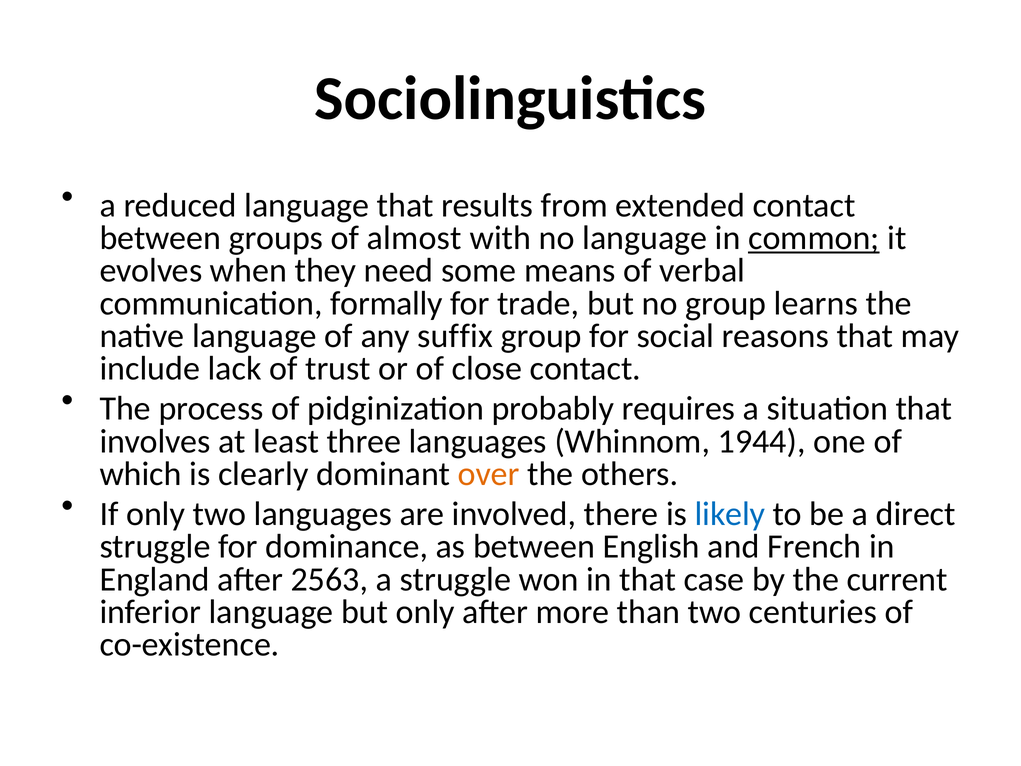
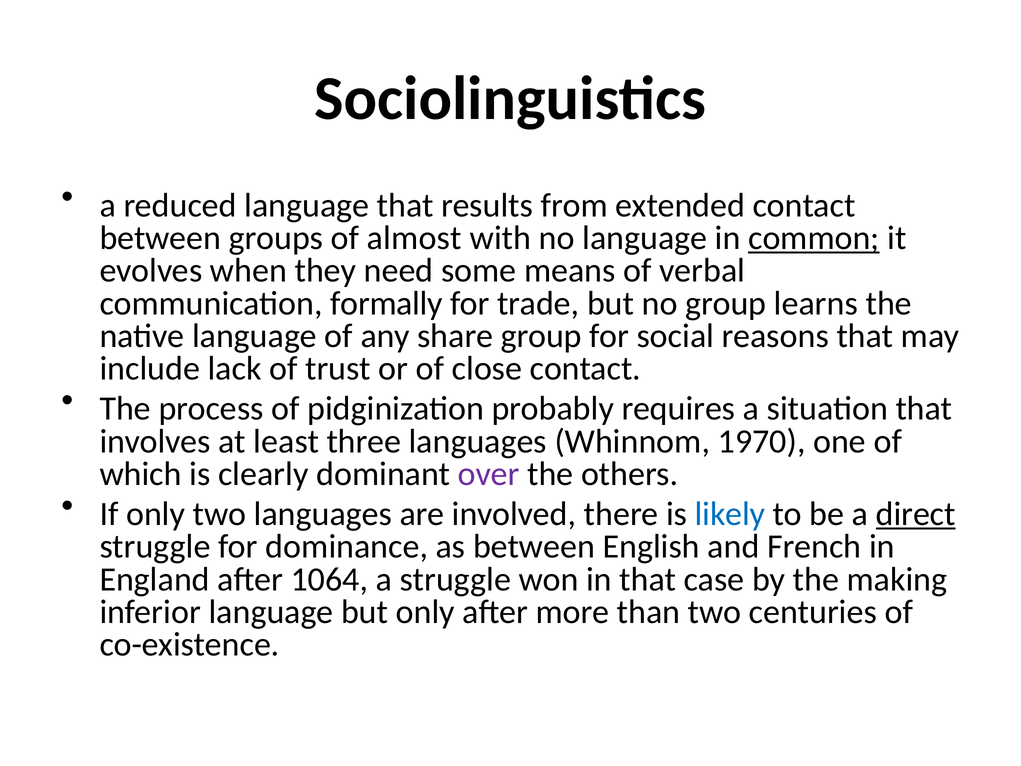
suffix: suffix -> share (455, 336)
1944: 1944 -> 1970 (762, 441)
over colour: orange -> purple (489, 474)
direct underline: none -> present (916, 514)
2563: 2563 -> 1064 (329, 579)
current: current -> making (897, 579)
